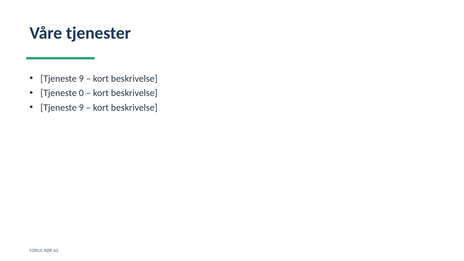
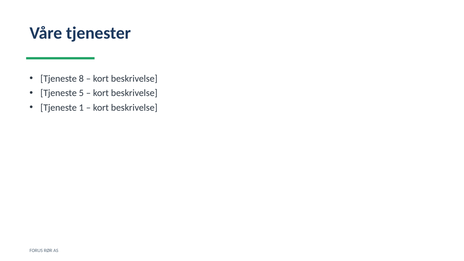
9: 9 -> 8 (81, 79)
0: 0 -> 5 (81, 93)
9: 9 -> 1 (81, 108)
